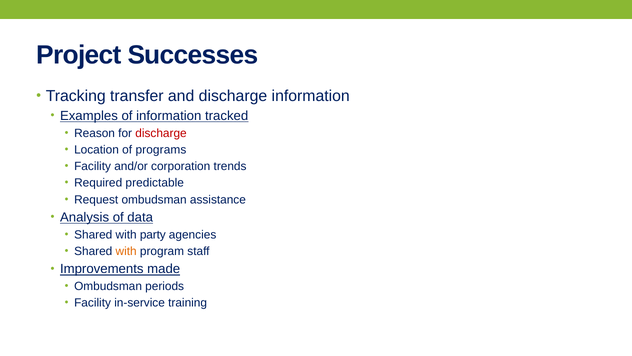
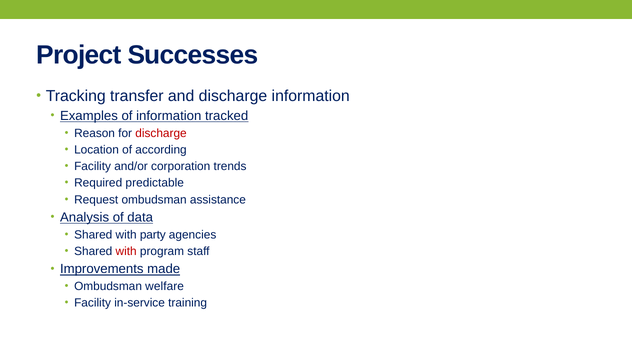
programs: programs -> according (161, 150)
with colour: orange -> red (126, 251)
periods: periods -> welfare (165, 286)
